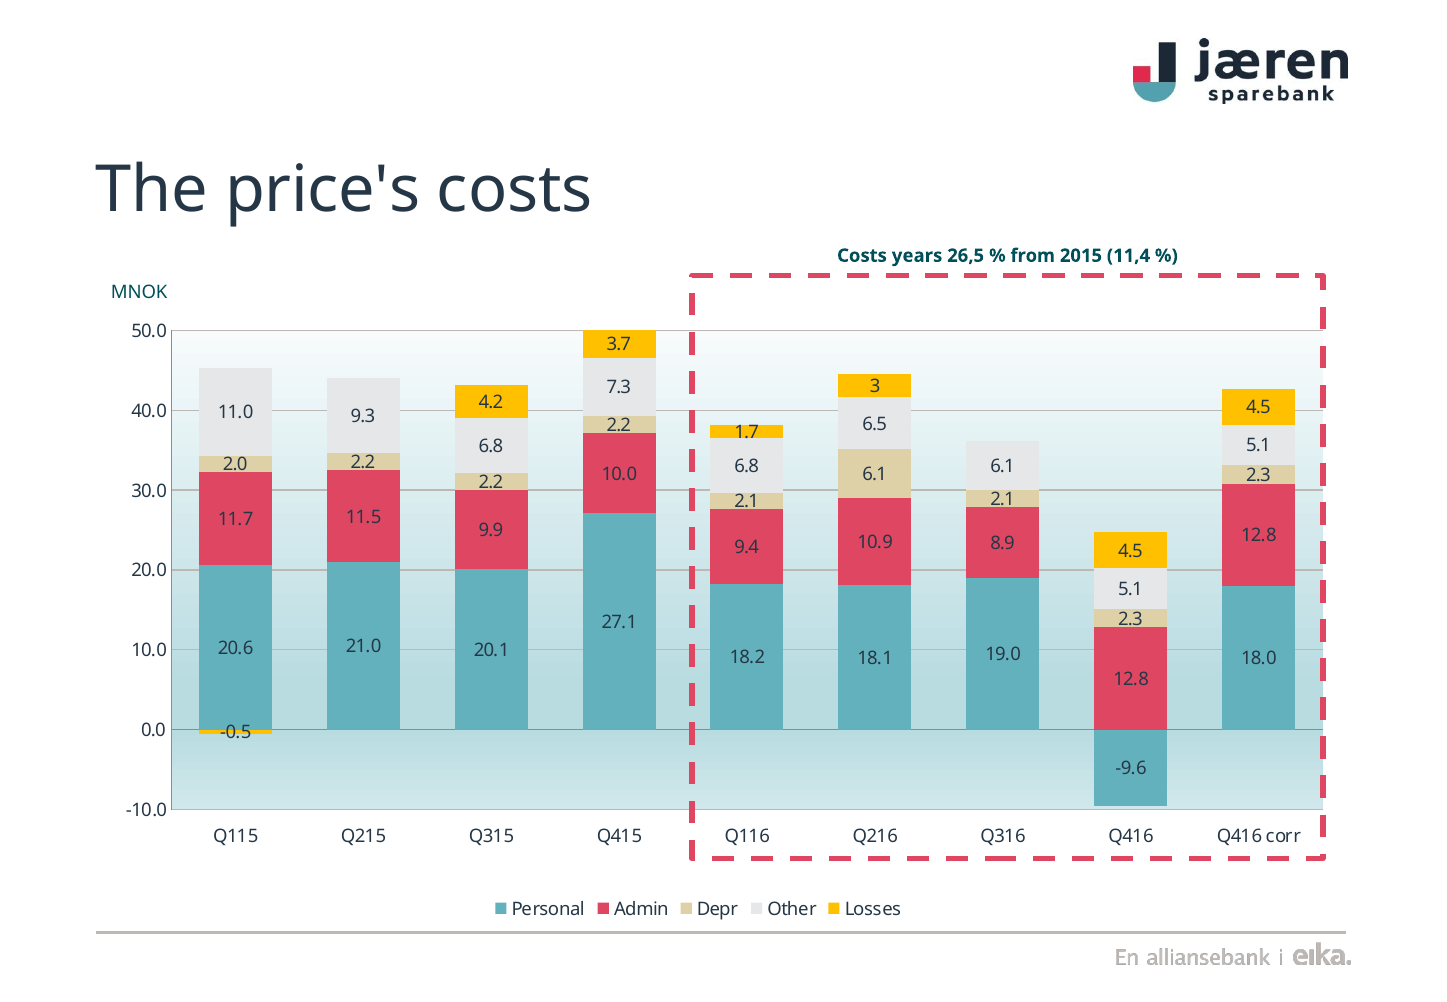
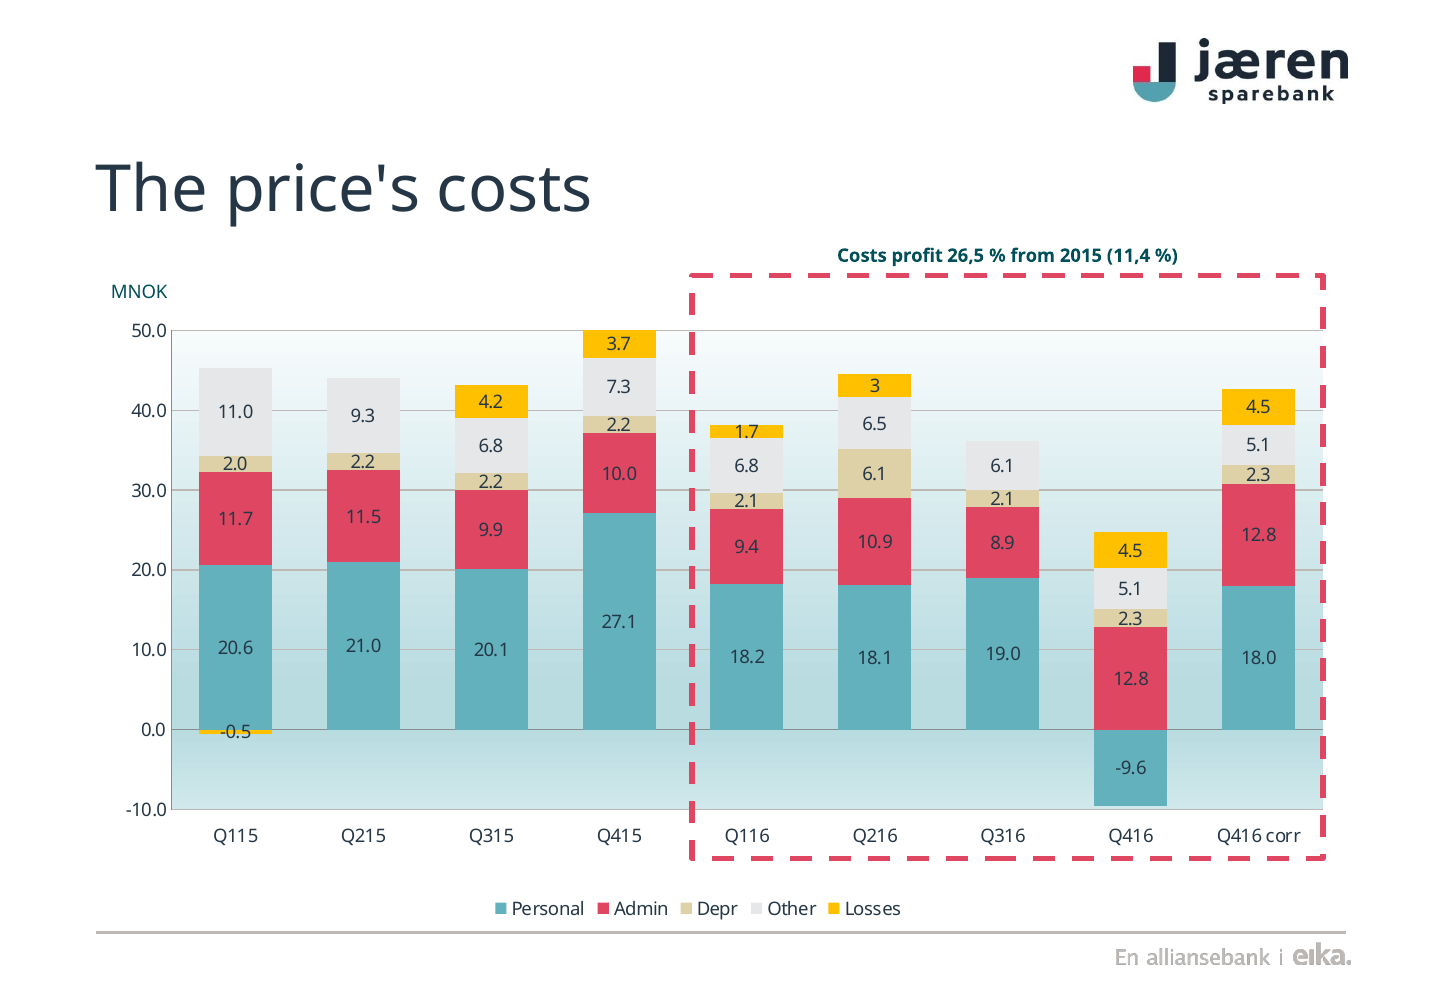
years: years -> profit (917, 256)
